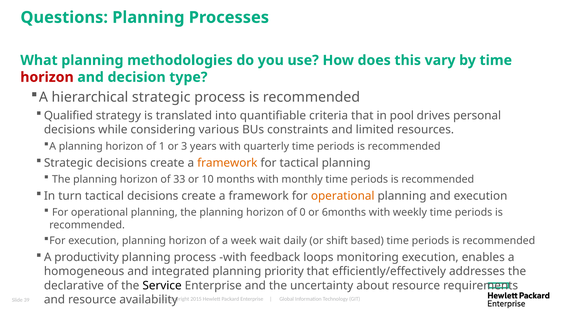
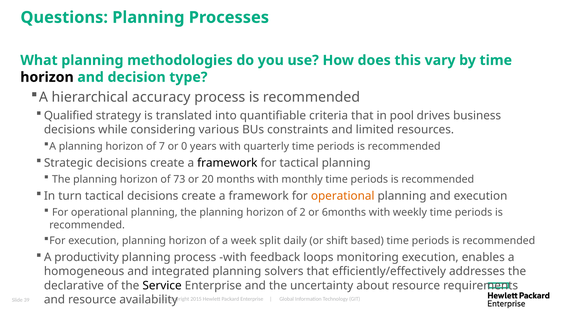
horizon colour: red -> black (47, 77)
hierarchical strategic: strategic -> accuracy (161, 97)
personal: personal -> business (477, 116)
1: 1 -> 7 (162, 146)
3: 3 -> 0 (184, 146)
framework colour: orange -> black (227, 163)
33: 33 -> 73 (179, 179)
10: 10 -> 20 (208, 179)
0: 0 -> 2 (303, 212)
wait: wait -> split (270, 241)
priority: priority -> solvers (284, 272)
